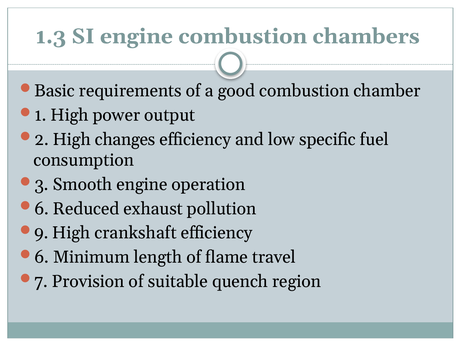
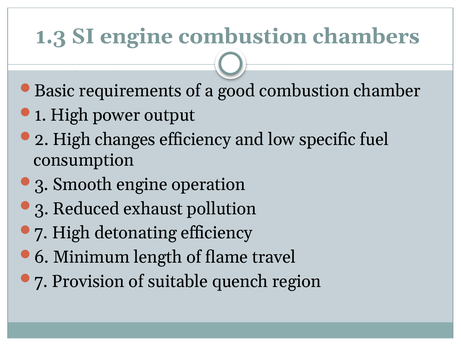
6: 6 -> 3 (42, 209)
9: 9 -> 7 (41, 233)
crankshaft: crankshaft -> detonating (136, 233)
